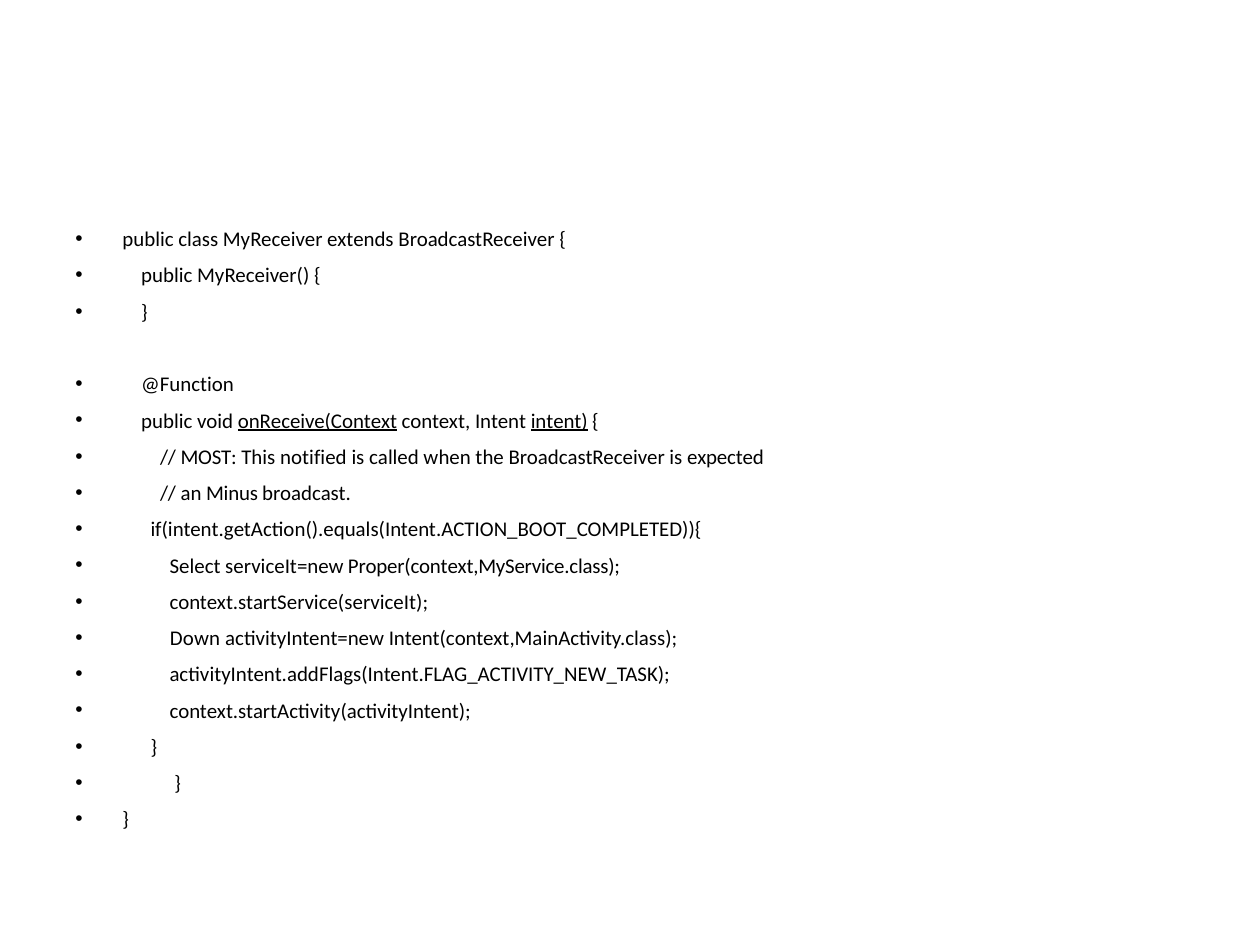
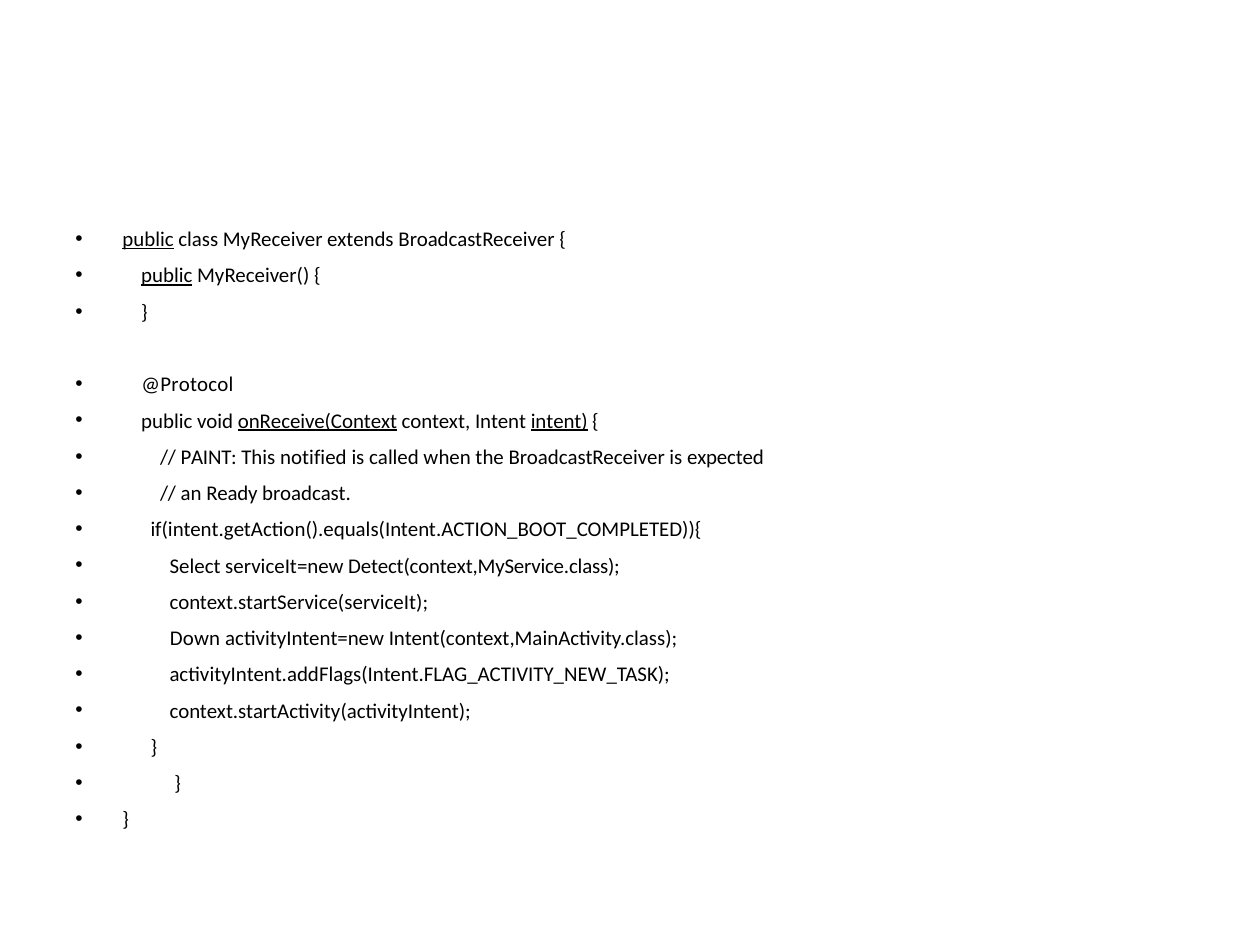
public underline: none -> present (148, 240)
public underline: none -> present (167, 276)
@Function: @Function -> @Protocol (187, 385)
MOST: MOST -> PAINT (209, 458)
Minus: Minus -> Ready (232, 494)
Proper(context,MyService.class: Proper(context,MyService.class -> Detect(context,MyService.class (484, 566)
